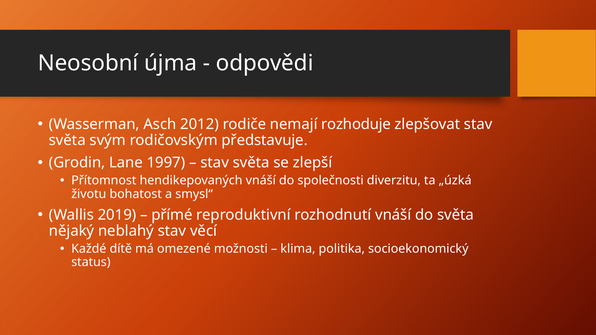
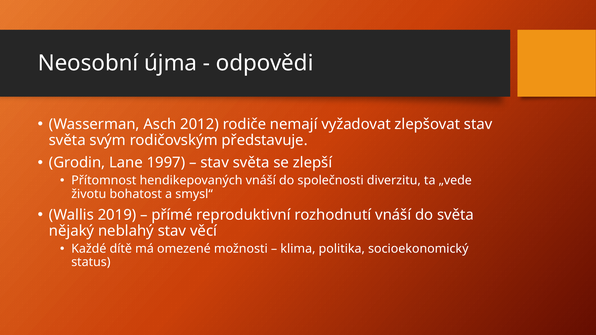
rozhoduje: rozhoduje -> vyžadovat (356, 124)
„úzká: „úzká -> „vede (455, 181)
